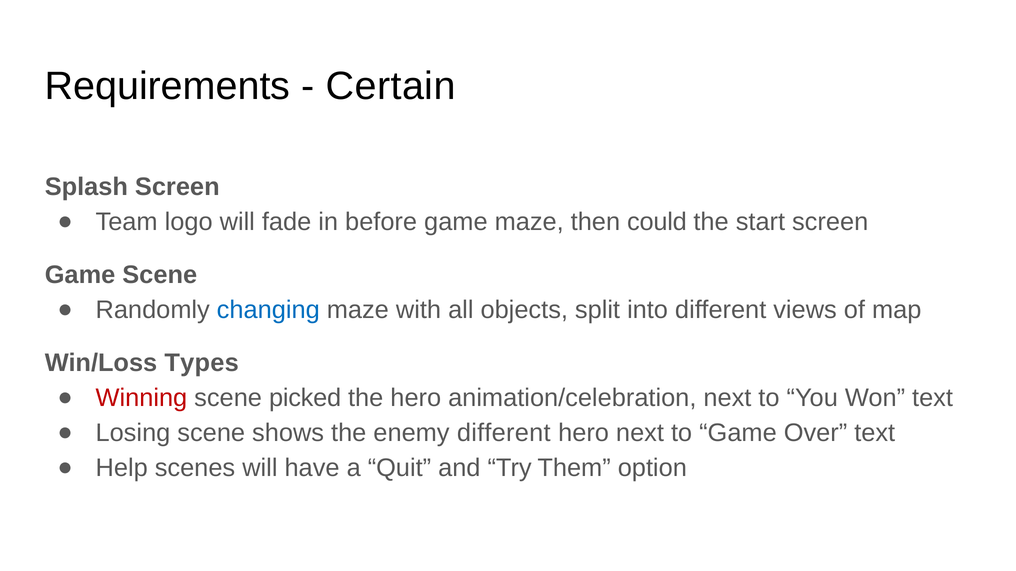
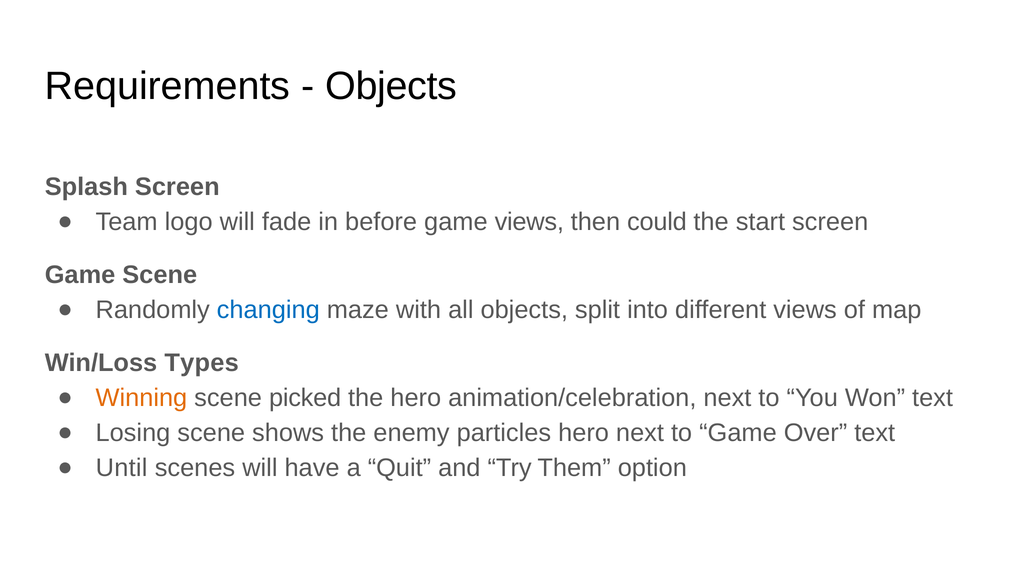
Certain: Certain -> Objects (391, 86)
game maze: maze -> views (529, 222)
Winning colour: red -> orange (141, 398)
enemy different: different -> particles (504, 433)
Help: Help -> Until (122, 469)
